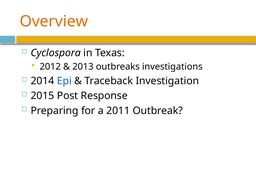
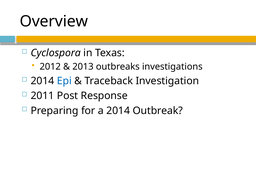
Overview colour: orange -> black (54, 21)
2015: 2015 -> 2011 (42, 96)
a 2011: 2011 -> 2014 (118, 111)
